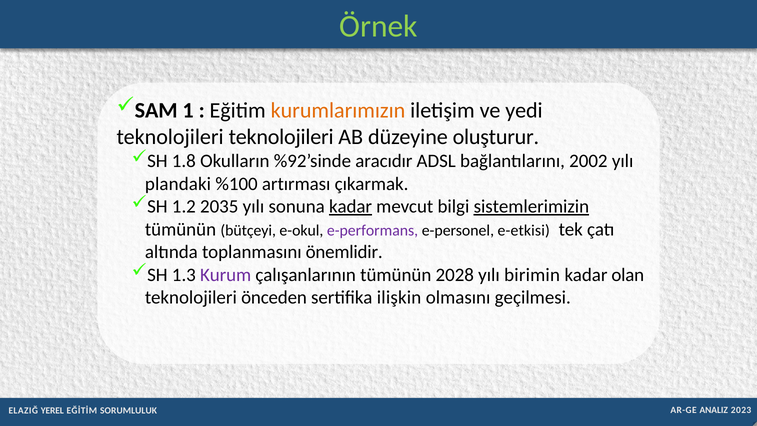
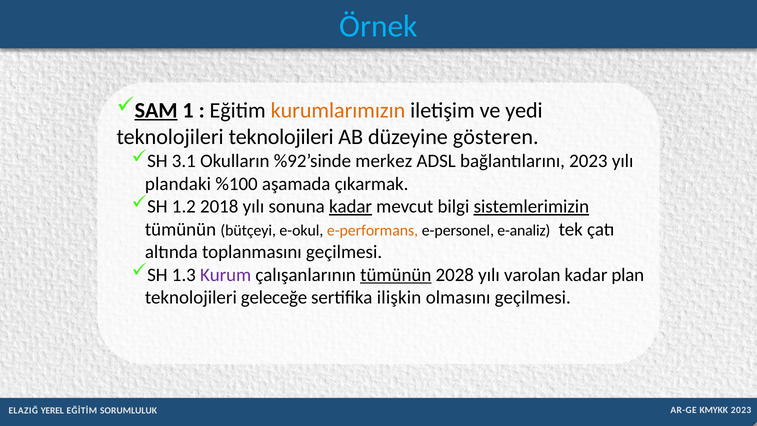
Örnek colour: light green -> light blue (378, 26)
SAM underline: none -> present (156, 110)
oluşturur: oluşturur -> gösteren (496, 137)
1.8: 1.8 -> 3.1 (184, 161)
aracıdır: aracıdır -> merkez (384, 161)
bağlantılarını 2002: 2002 -> 2023 (588, 161)
artırması: artırması -> aşamada (296, 184)
2035: 2035 -> 2018 (219, 207)
e-performans colour: purple -> orange (373, 230)
e-etkisi: e-etkisi -> e-analiz (524, 230)
toplanmasını önemlidir: önemlidir -> geçilmesi (344, 252)
tümünün underline: none -> present (396, 275)
birimin: birimin -> varolan (532, 275)
olan: olan -> plan (628, 275)
önceden: önceden -> geleceğe (274, 297)
ANALIZ: ANALIZ -> KMYKK (714, 410)
